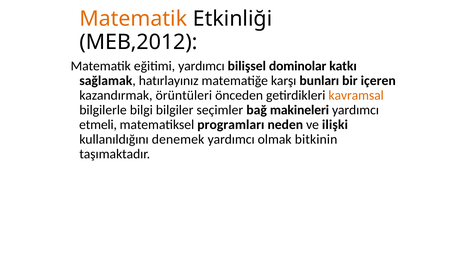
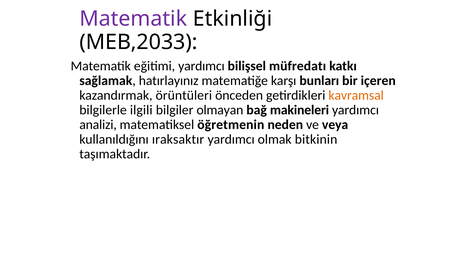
Matematik colour: orange -> purple (133, 19)
MEB,2012: MEB,2012 -> MEB,2033 (139, 42)
dominolar: dominolar -> müfredatı (298, 66)
bilgi: bilgi -> ilgili (141, 110)
seçimler: seçimler -> olmayan (220, 110)
etmeli: etmeli -> analizi (98, 125)
programları: programları -> öğretmenin (231, 125)
ilişki: ilişki -> veya (335, 125)
denemek: denemek -> ıraksaktır (178, 140)
